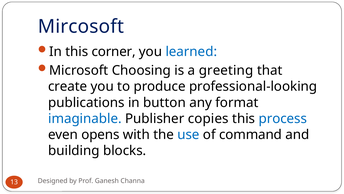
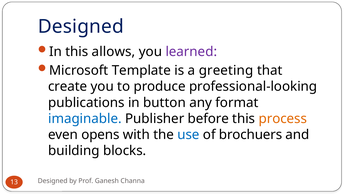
Mircosoft: Mircosoft -> Designed (81, 26)
corner: corner -> allows (114, 51)
learned colour: blue -> purple (191, 51)
Choosing: Choosing -> Template (141, 70)
copies: copies -> before (208, 118)
process colour: blue -> orange (283, 118)
command: command -> brochuers (251, 134)
